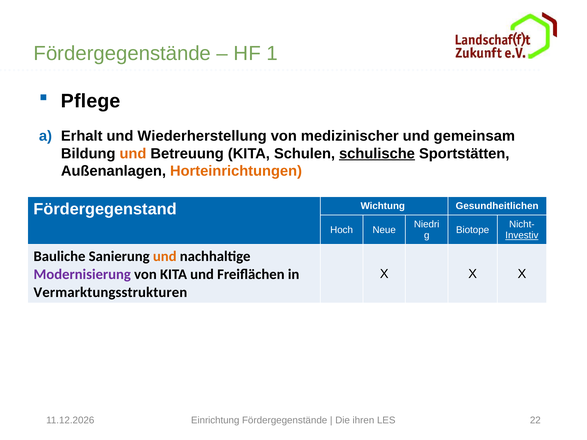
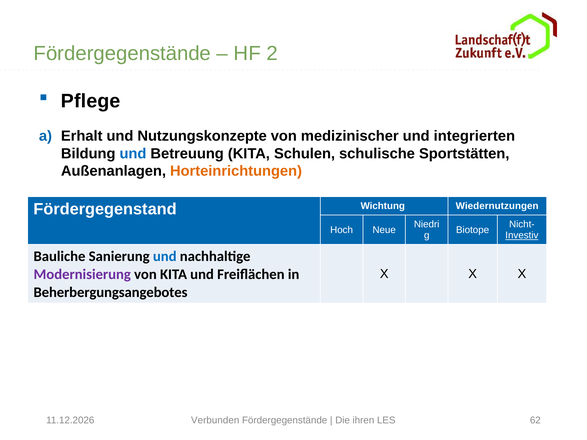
1: 1 -> 2 (272, 54)
Wiederherstellung: Wiederherstellung -> Nutzungskonzepte (202, 136)
gemeinsam: gemeinsam -> integrierten (474, 136)
und colour: orange -> blue (133, 154)
schulische underline: present -> none (377, 154)
Gesundheitlichen: Gesundheitlichen -> Wiedernutzungen (497, 206)
und colour: orange -> blue (165, 257)
Vermarktungsstrukturen: Vermarktungsstrukturen -> Beherbergungsangebotes (111, 292)
Einrichtung: Einrichtung -> Verbunden (215, 420)
22: 22 -> 62 (535, 420)
